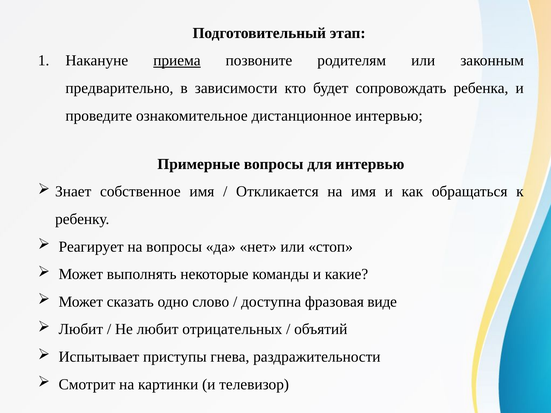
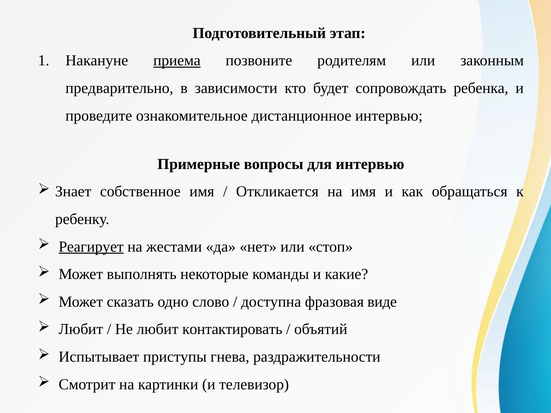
Реагирует underline: none -> present (91, 247)
на вопросы: вопросы -> жестами (174, 247)
отрицательных: отрицательных -> контактировать (232, 329)
